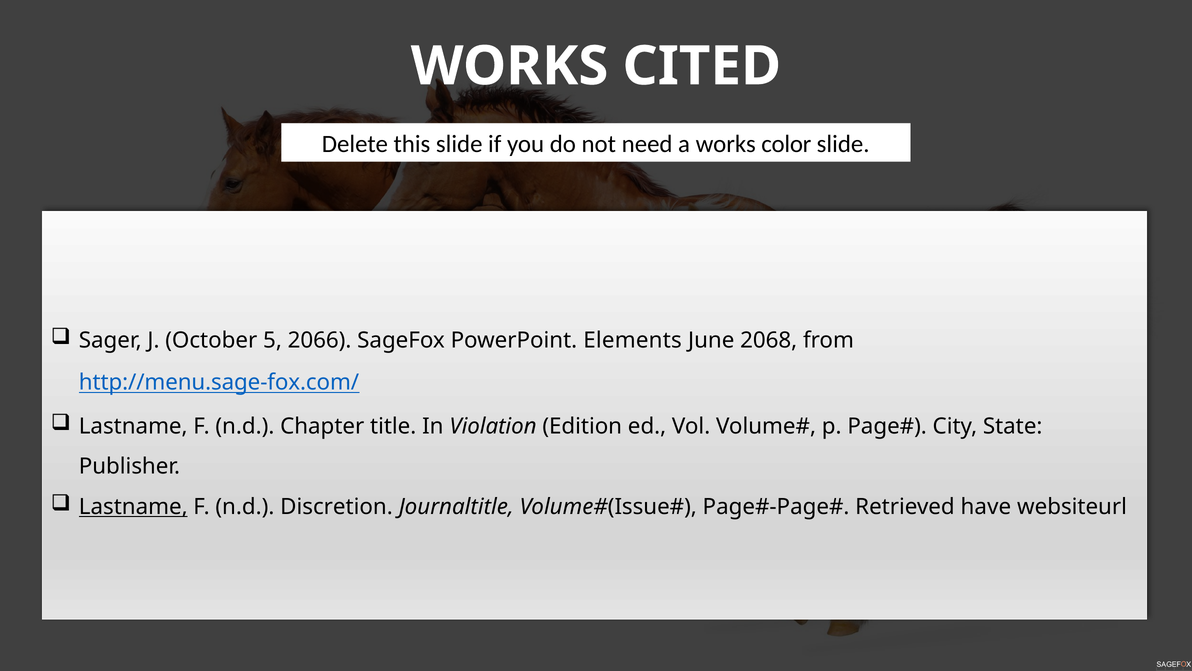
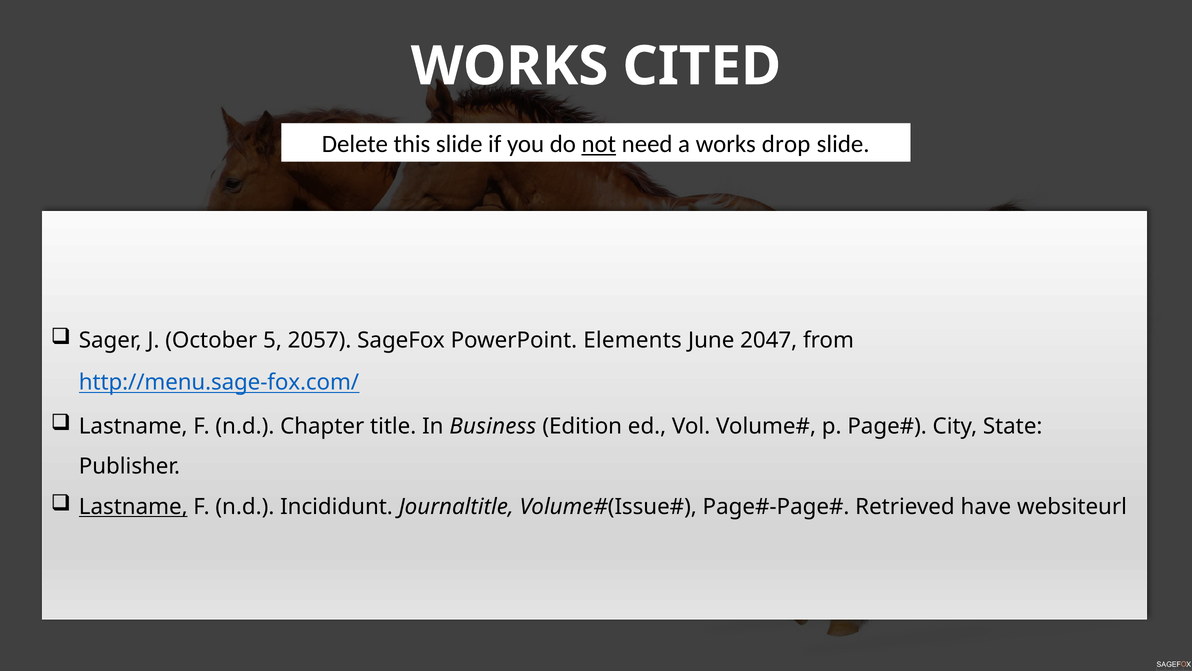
not underline: none -> present (599, 144)
color: color -> drop (786, 144)
2066: 2066 -> 2057 (320, 340)
2068: 2068 -> 2047 (769, 340)
Violation: Violation -> Business (493, 426)
Discretion: Discretion -> Incididunt (337, 506)
